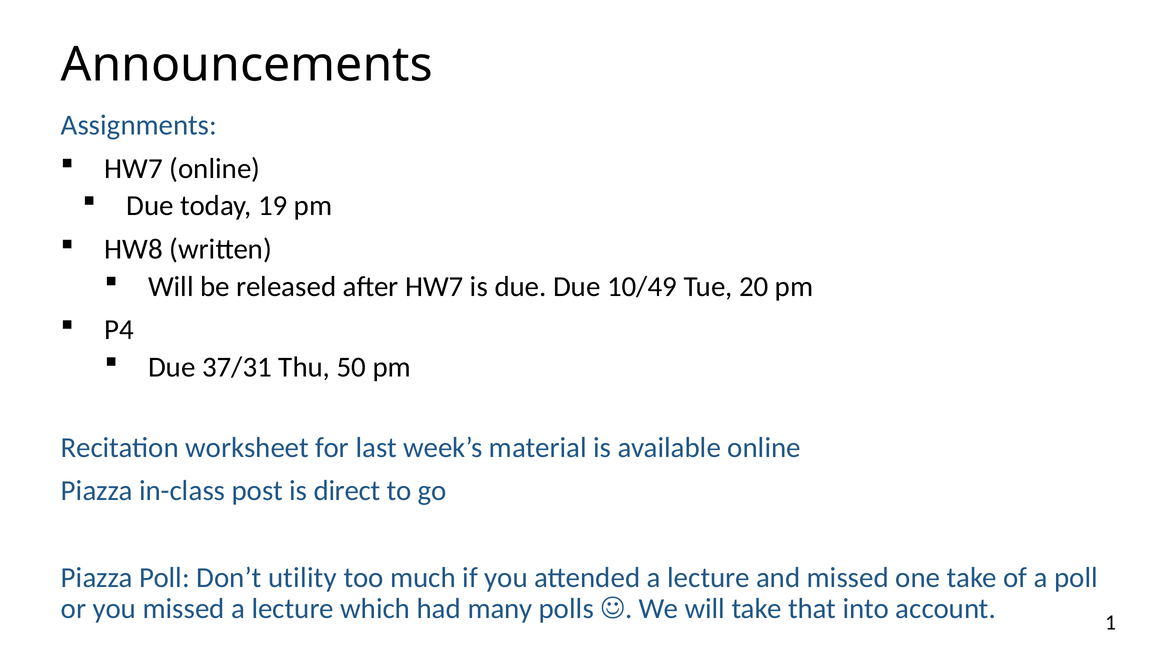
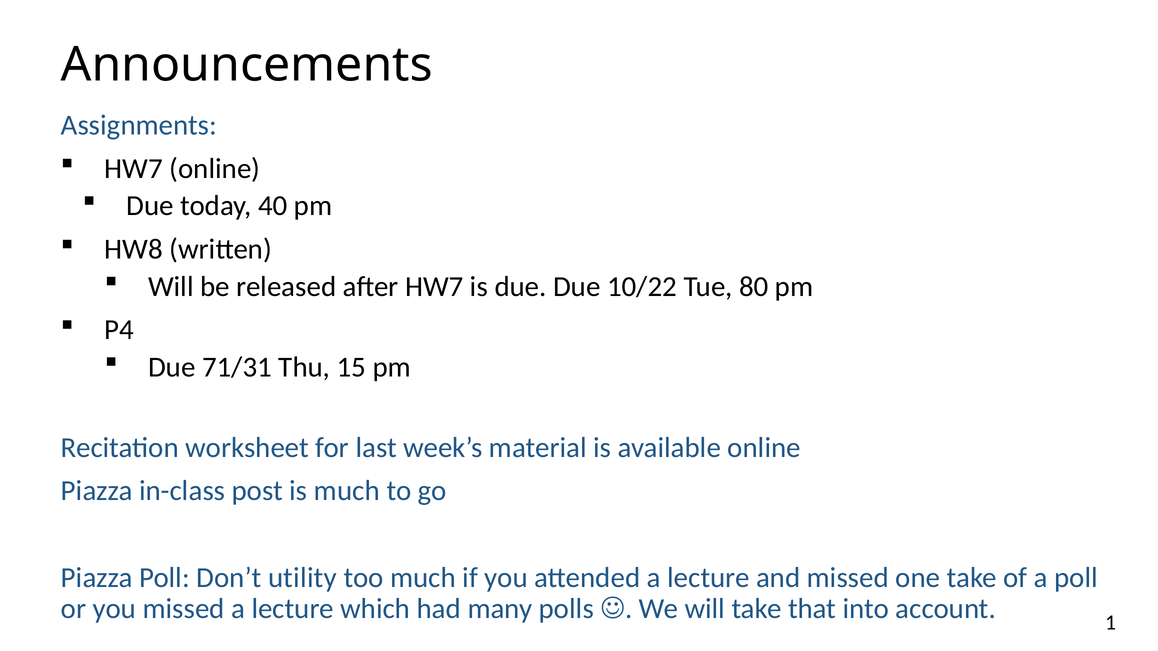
19: 19 -> 40 (273, 206)
10/49: 10/49 -> 10/22 (642, 287)
20: 20 -> 80 (754, 287)
37/31: 37/31 -> 71/31 (237, 367)
50: 50 -> 15 (351, 367)
is direct: direct -> much (347, 491)
